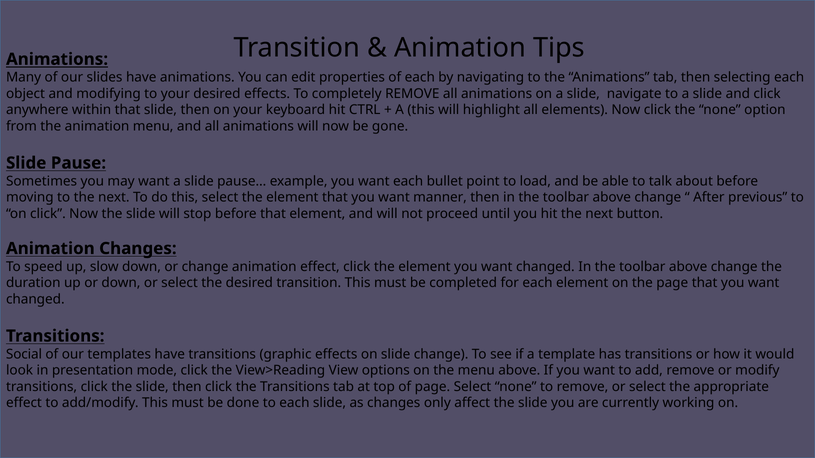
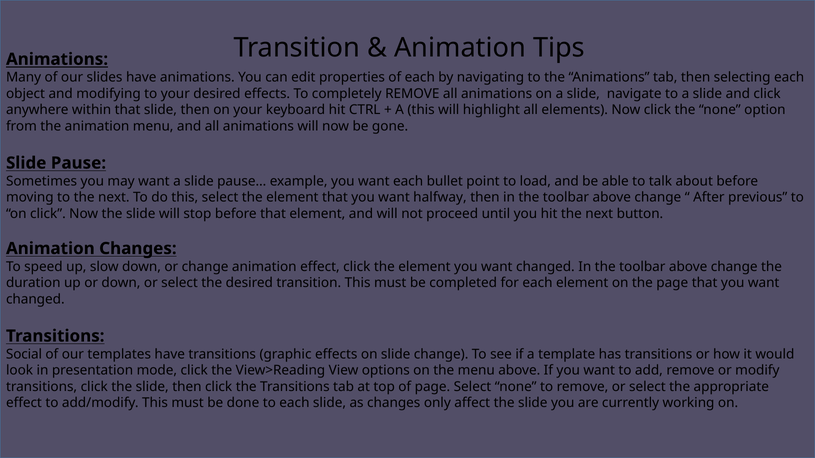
manner: manner -> halfway (440, 198)
